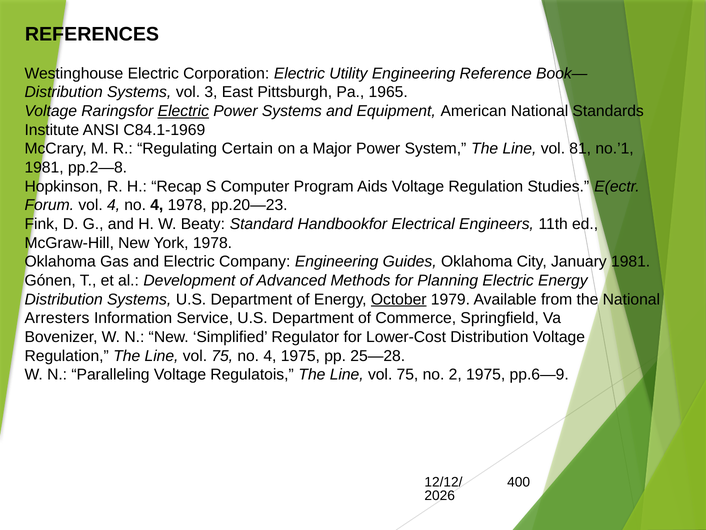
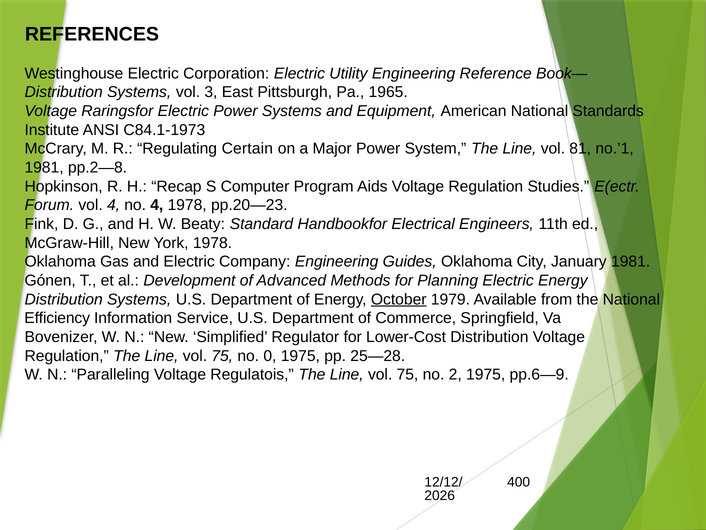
Electric underline: present -> none (183, 111)
C84.1-1969: C84.1-1969 -> C84.1-1973 (164, 130)
Arresters: Arresters -> Efficiency (57, 318)
75 no 4: 4 -> 0 (270, 356)
